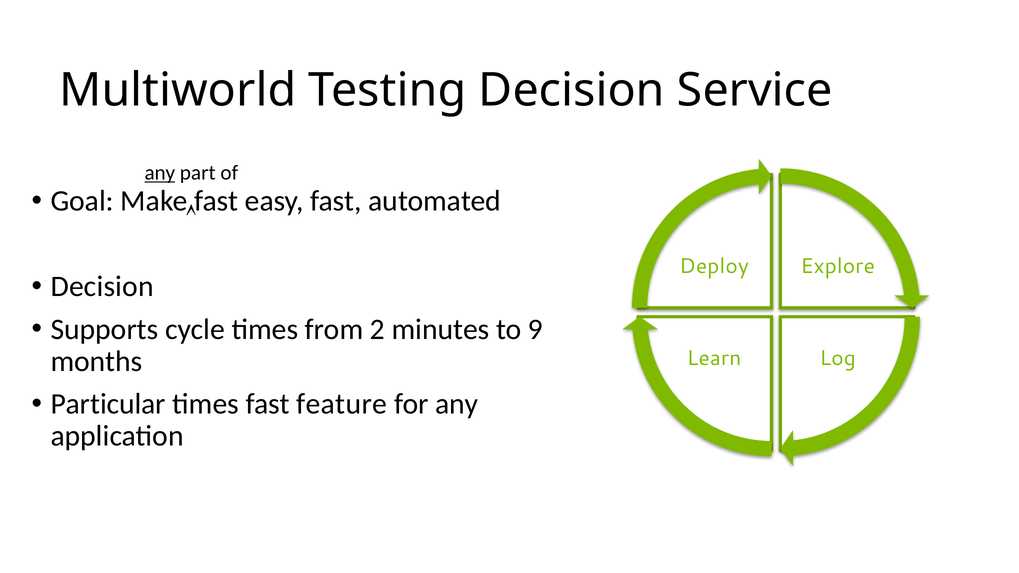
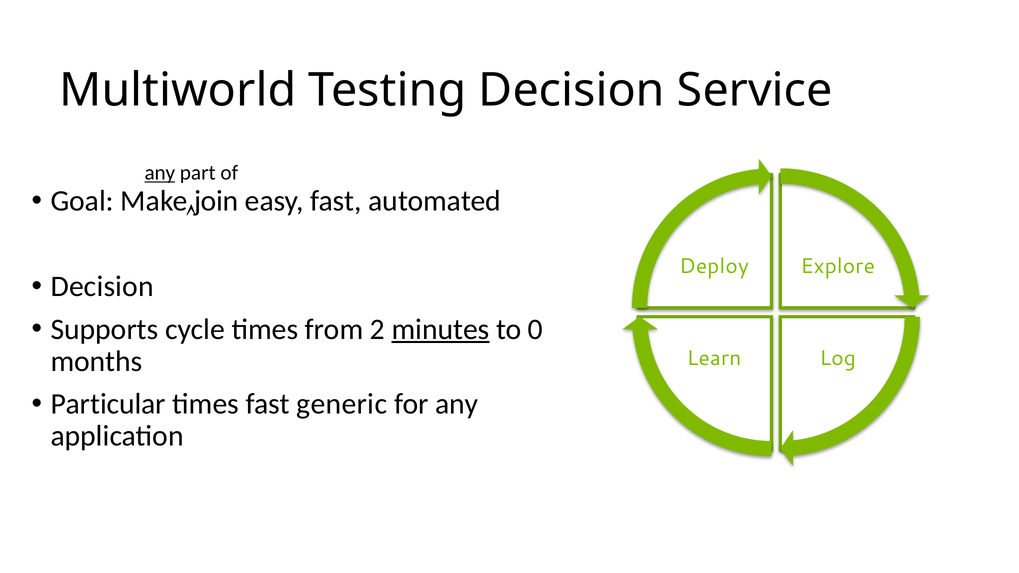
Make fast: fast -> join (216, 201)
minutes underline: none -> present (441, 329)
9: 9 -> 0 (535, 329)
feature: feature -> generic (342, 404)
